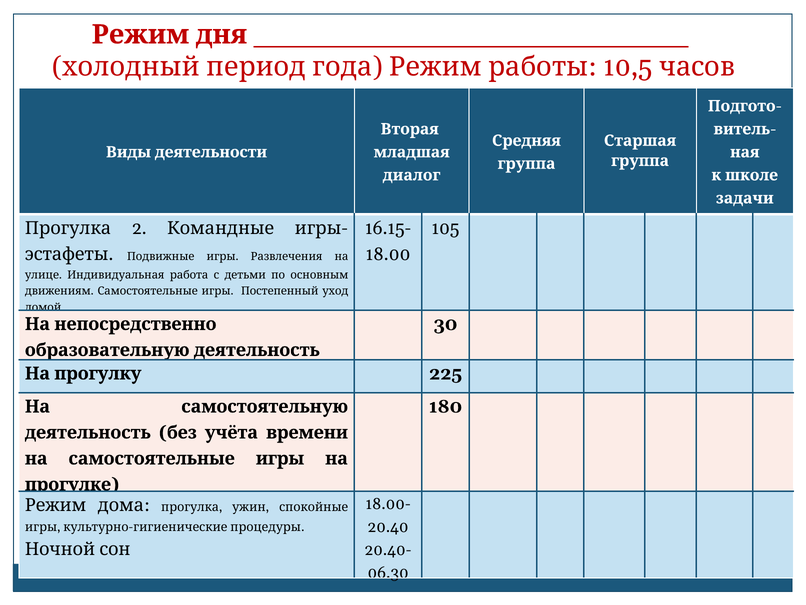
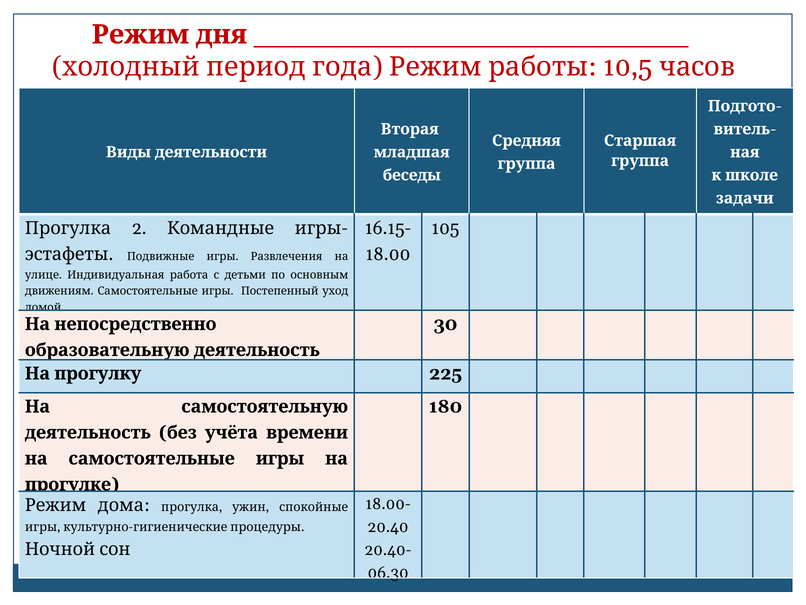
диалог: диалог -> беседы (412, 175)
